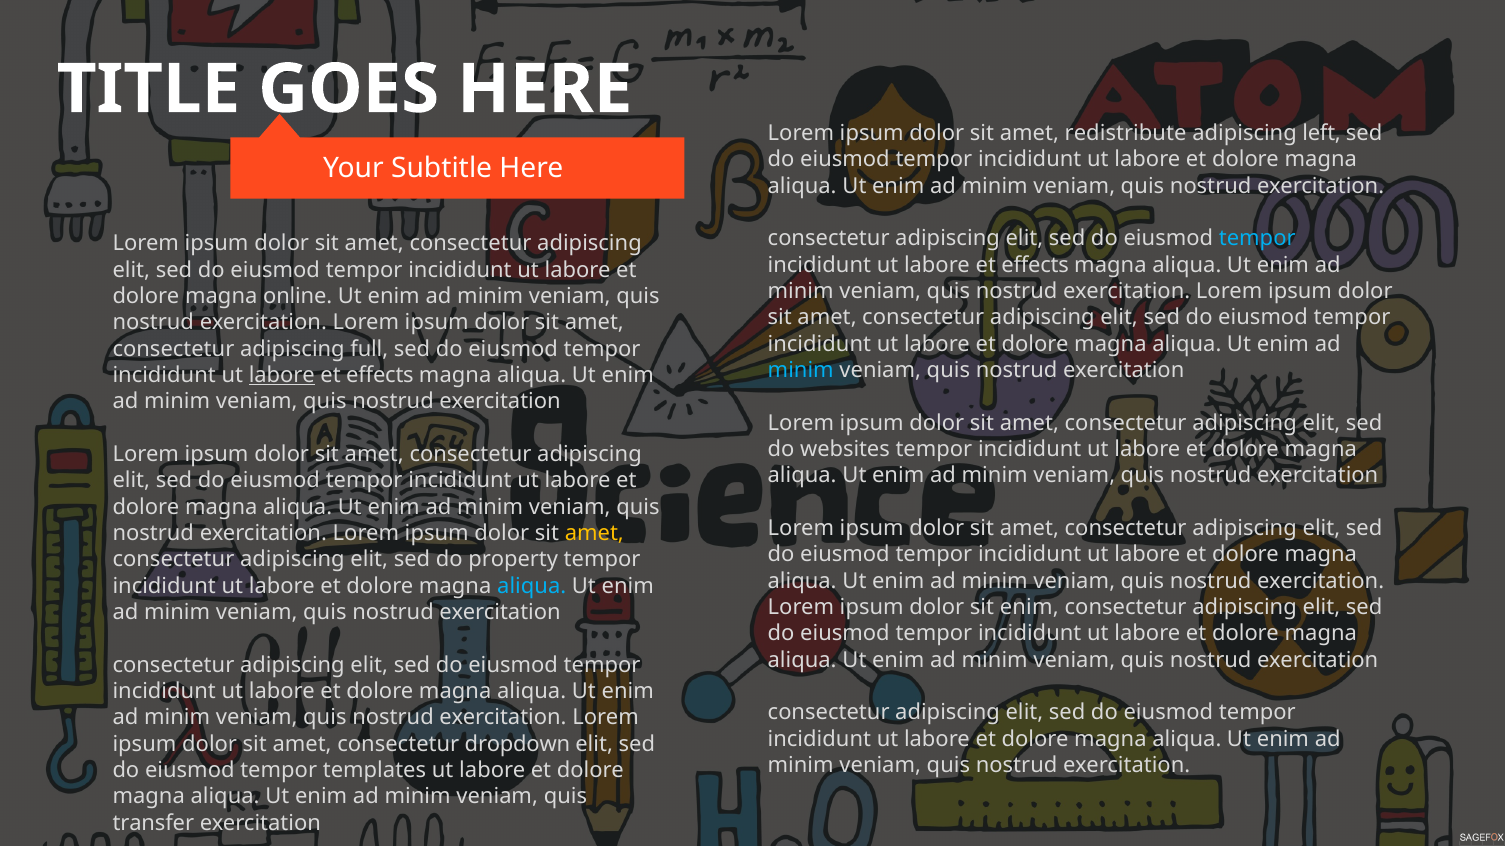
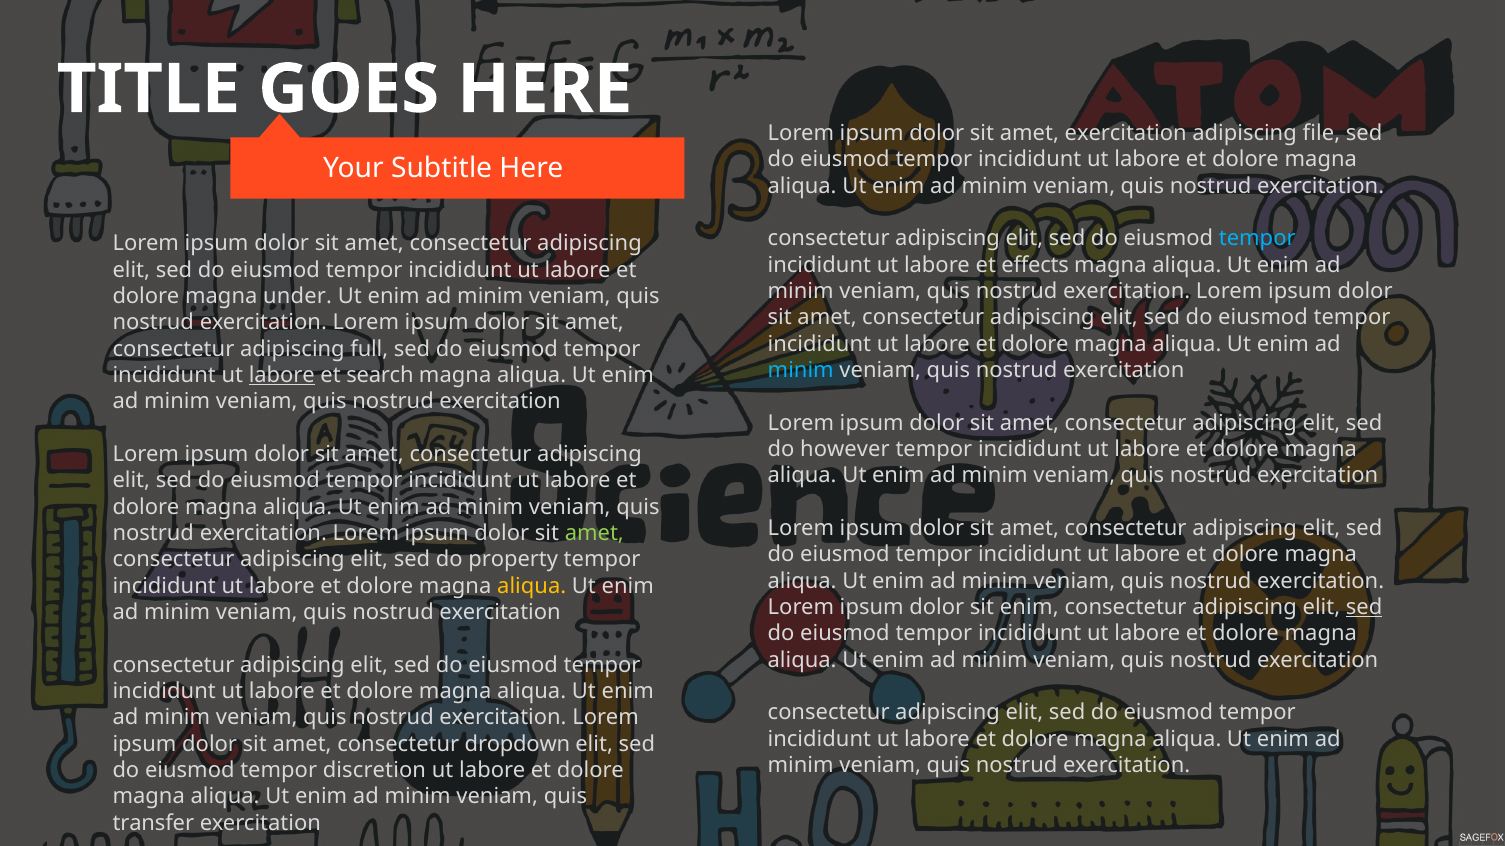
amet redistribute: redistribute -> exercitation (1126, 133)
left: left -> file (1321, 133)
online: online -> under (298, 296)
effects: effects -> search (380, 375)
websites: websites -> however (845, 449)
amet colour: yellow -> light green (594, 534)
aliqua colour: light blue -> yellow (532, 586)
sed underline: none -> present (1364, 608)
templates: templates -> discretion (374, 771)
